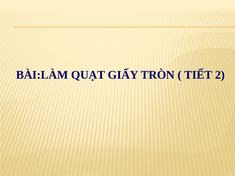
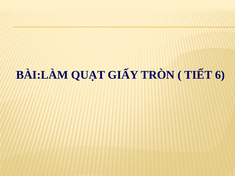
2: 2 -> 6 (220, 75)
